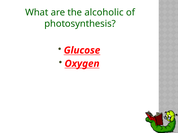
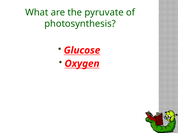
alcoholic: alcoholic -> pyruvate (104, 13)
